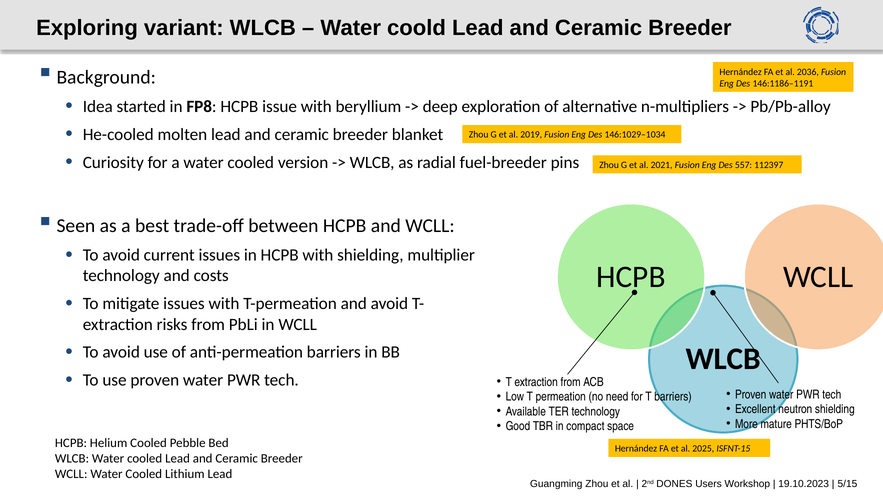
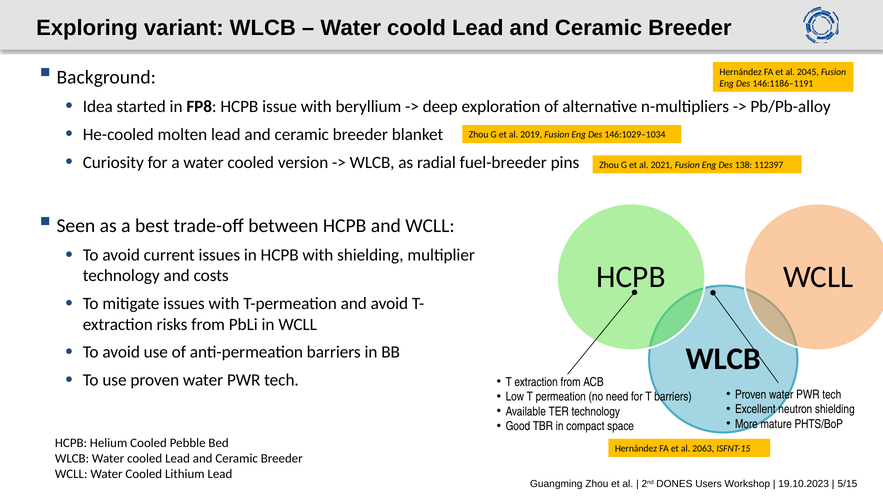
2036: 2036 -> 2045 (808, 72)
557: 557 -> 138 (743, 165)
2025: 2025 -> 2063 (703, 448)
